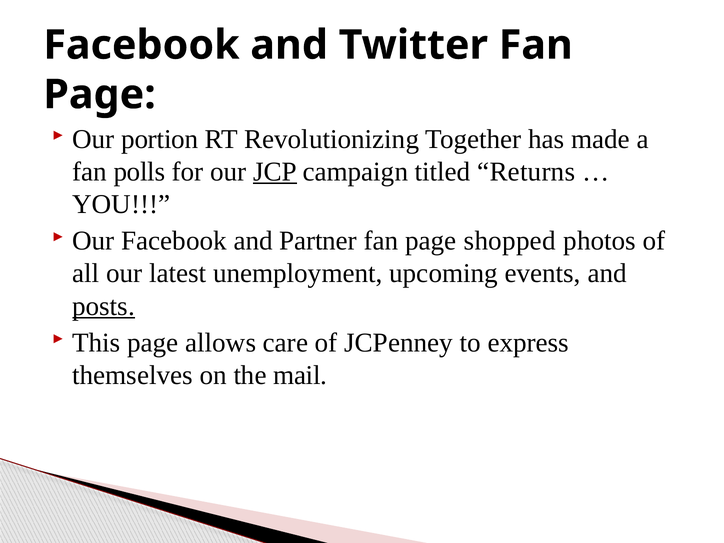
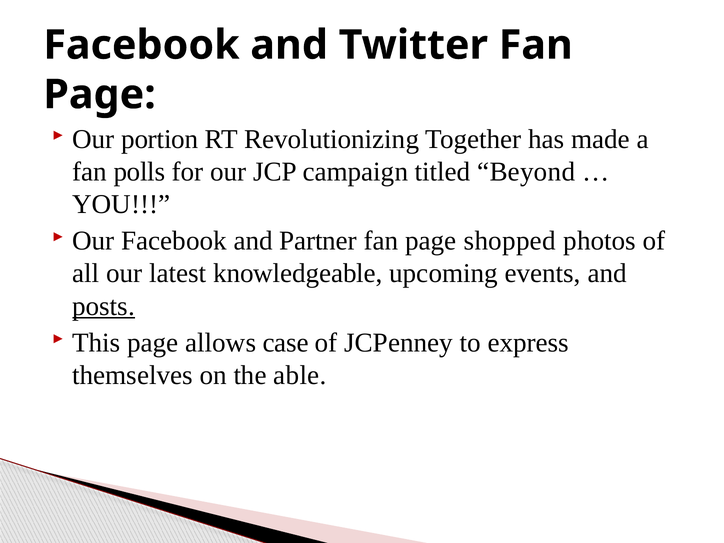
JCP underline: present -> none (275, 172)
Returns: Returns -> Beyond (526, 172)
unemployment: unemployment -> knowledgeable (298, 274)
care: care -> case (286, 343)
mail: mail -> able (300, 375)
